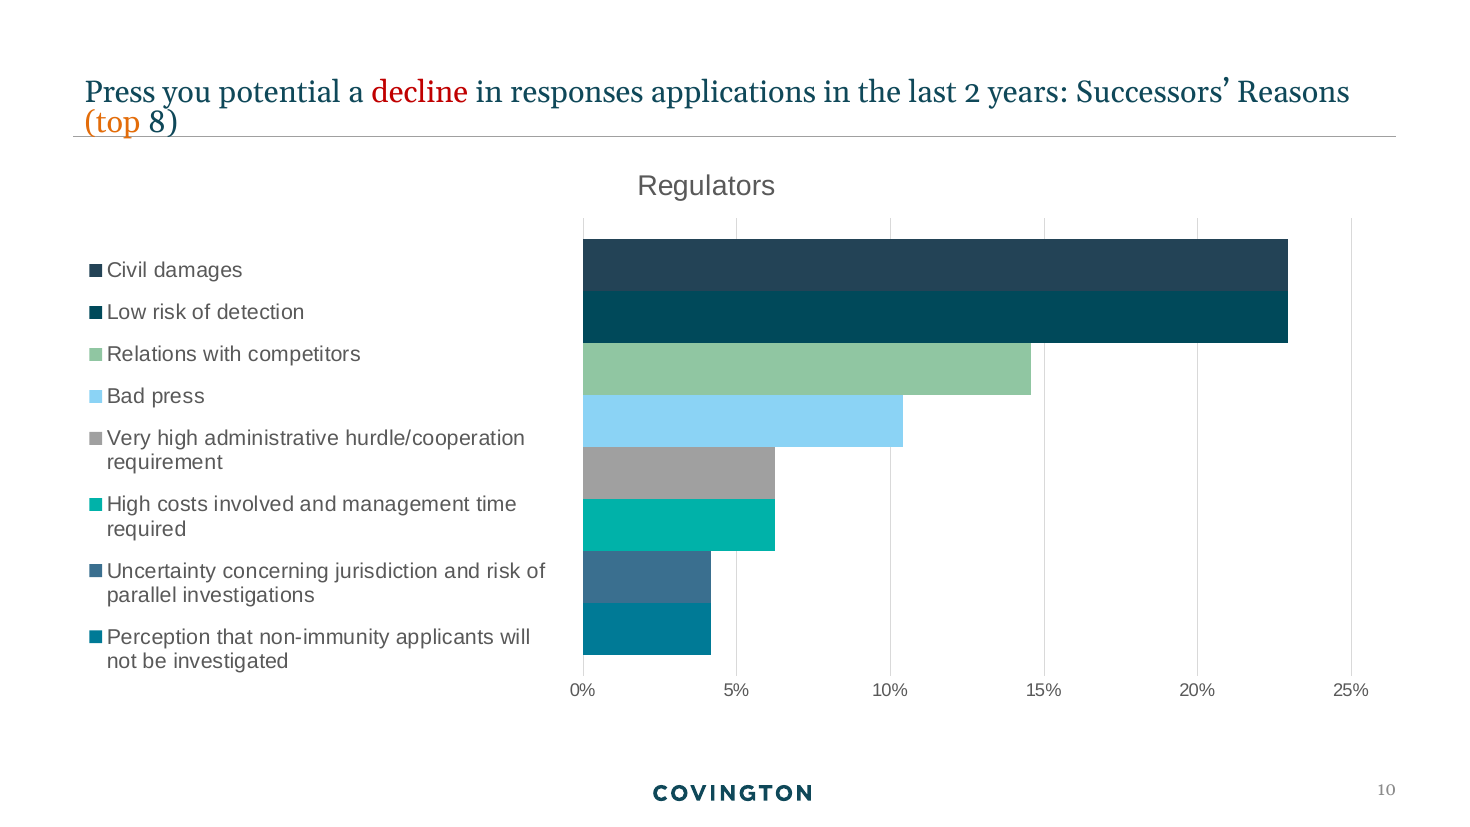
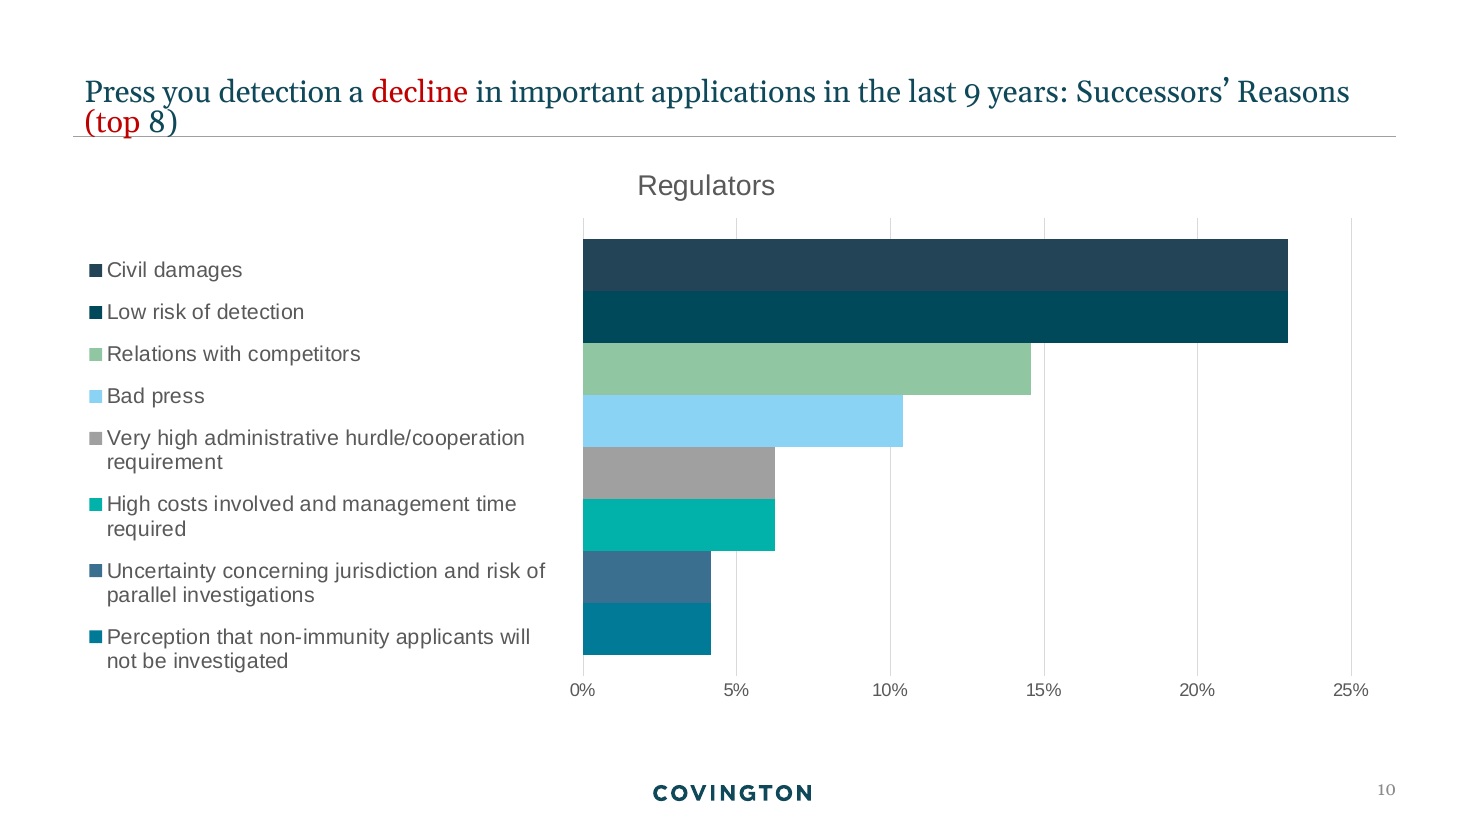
you potential: potential -> detection (280, 93)
responses: responses -> important (577, 93)
2: 2 -> 9 (972, 93)
top colour: orange -> red (113, 122)
